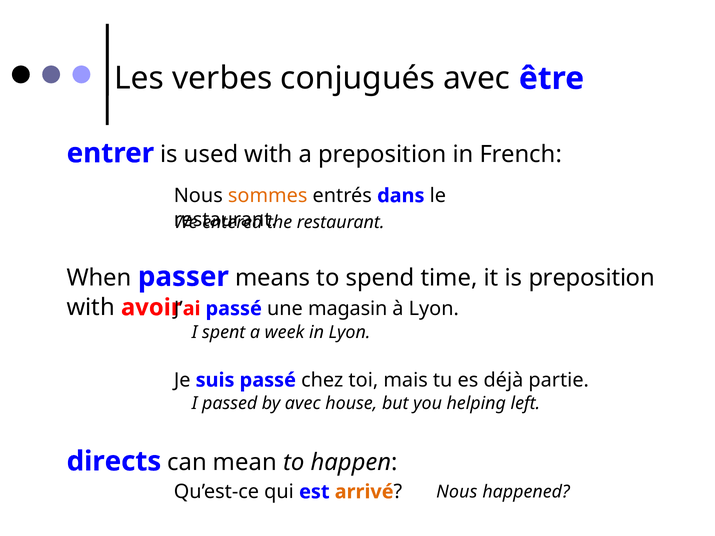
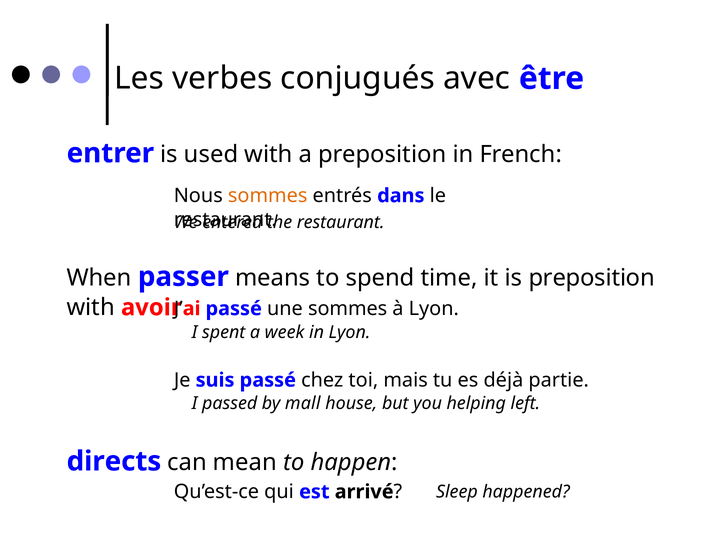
une magasin: magasin -> sommes (348, 309)
by avec: avec -> mall (303, 404)
arrivé colour: orange -> black (364, 492)
Nous: Nous -> Sleep (457, 492)
